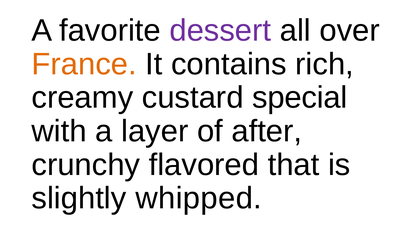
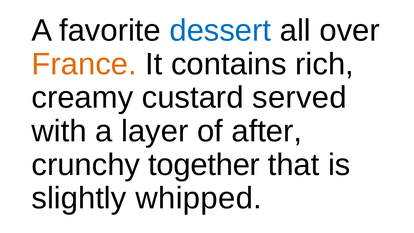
dessert colour: purple -> blue (220, 31)
special: special -> served (300, 98)
flavored: flavored -> together (204, 165)
